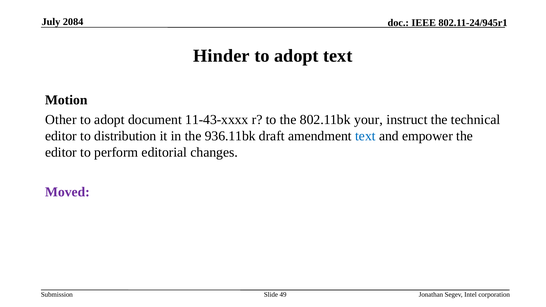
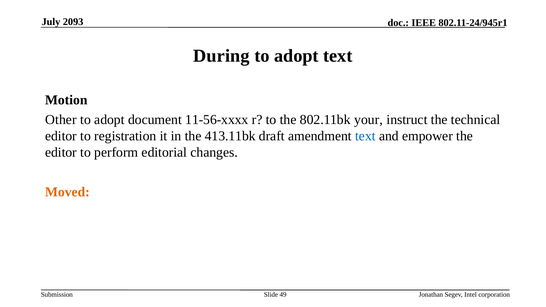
2084: 2084 -> 2093 (73, 22)
Hinder: Hinder -> During (221, 56)
11-43-xxxx: 11-43-xxxx -> 11-56-xxxx (217, 120)
distribution: distribution -> registration (125, 136)
936.11bk: 936.11bk -> 413.11bk (230, 136)
Moved colour: purple -> orange (67, 192)
